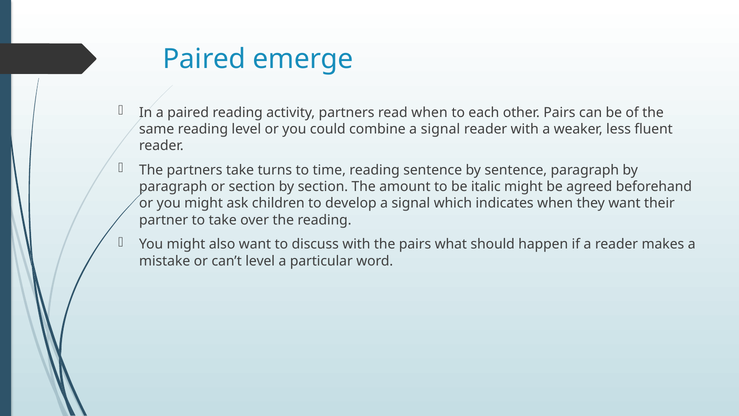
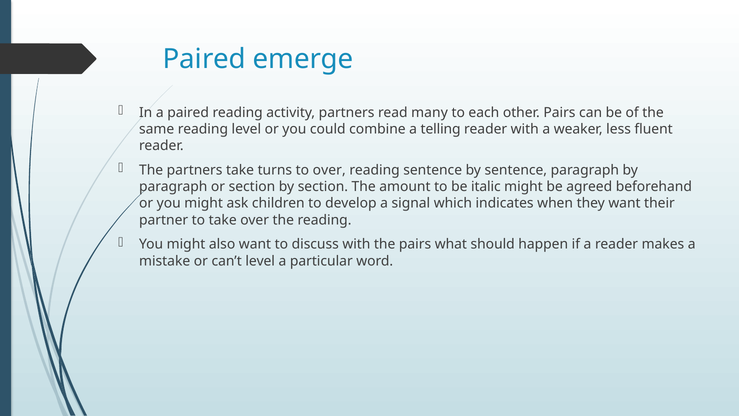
read when: when -> many (430, 112)
combine a signal: signal -> telling (441, 129)
to time: time -> over (329, 170)
